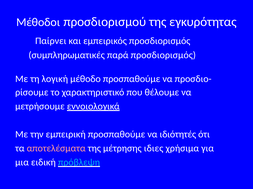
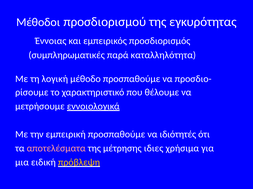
Παίρνει: Παίρνει -> Έννοιας (51, 41)
παρά προσδιορισμός: προσδιορισμός -> καταλληλότητα (163, 55)
πρόβλεψη colour: light blue -> yellow (79, 163)
